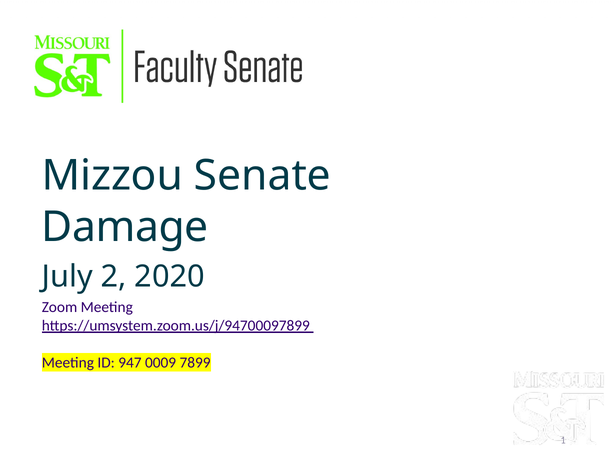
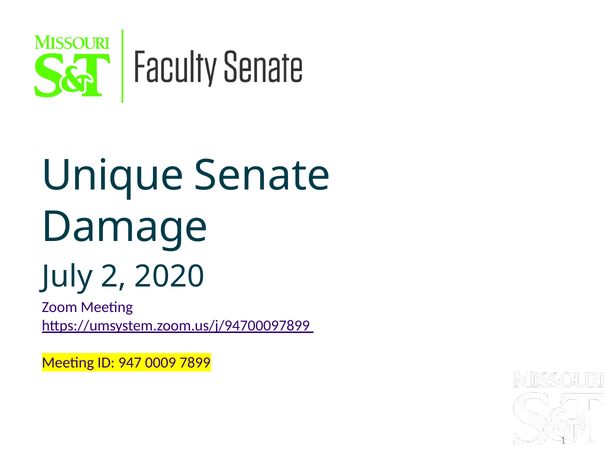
Mizzou: Mizzou -> Unique (113, 176)
